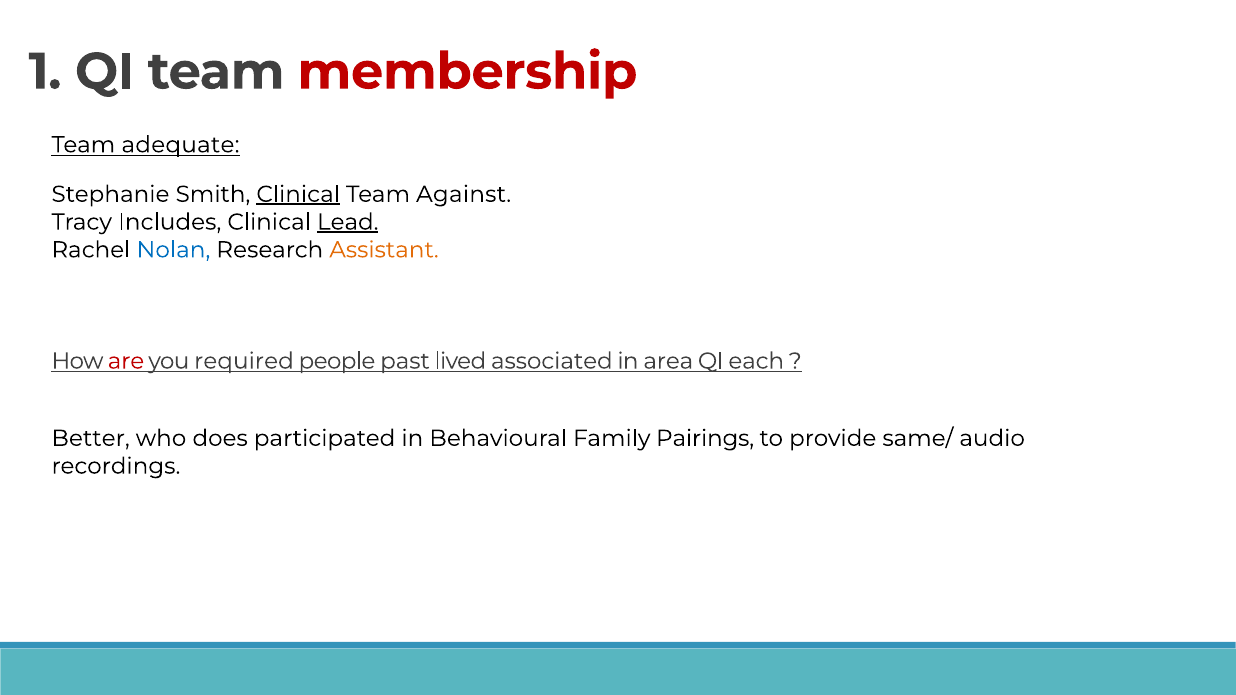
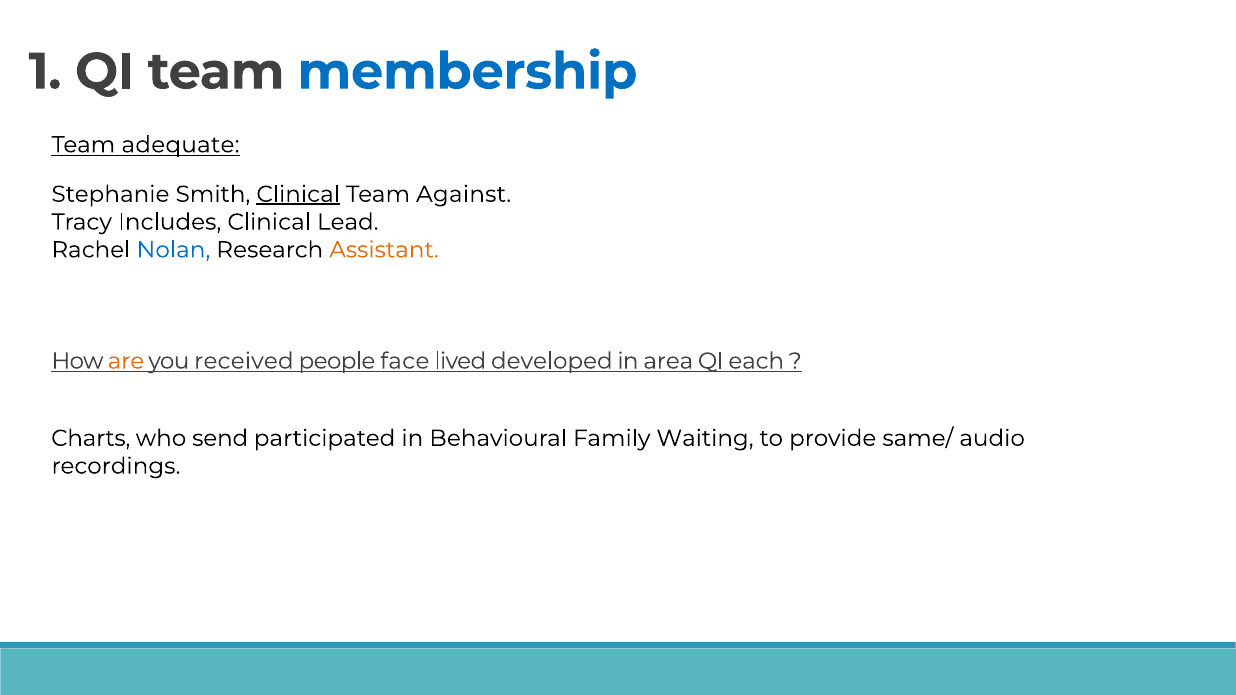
membership colour: red -> blue (467, 72)
Lead underline: present -> none (348, 222)
are colour: red -> orange (126, 361)
required: required -> received (244, 361)
past: past -> face (405, 361)
associated: associated -> developed (552, 361)
Better: Better -> Charts (91, 438)
does: does -> send (220, 438)
Pairings: Pairings -> Waiting (705, 438)
